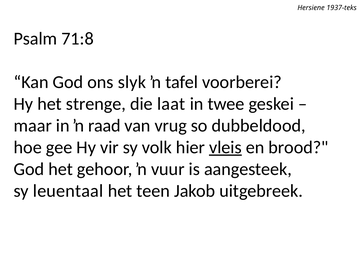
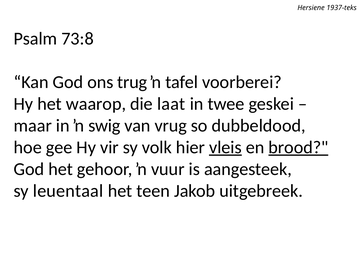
71:8: 71:8 -> 73:8 (77, 39)
slyk: slyk -> trug (132, 82)
strenge: strenge -> waarop (96, 104)
raad: raad -> swig (104, 126)
brood underline: none -> present (298, 147)
